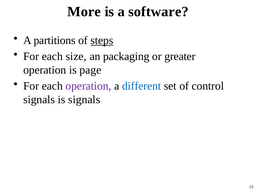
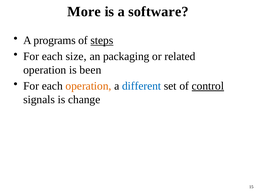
partitions: partitions -> programs (55, 40)
greater: greater -> related (180, 56)
page: page -> been (90, 70)
operation colour: purple -> orange (88, 86)
control underline: none -> present (208, 86)
is signals: signals -> change (84, 100)
